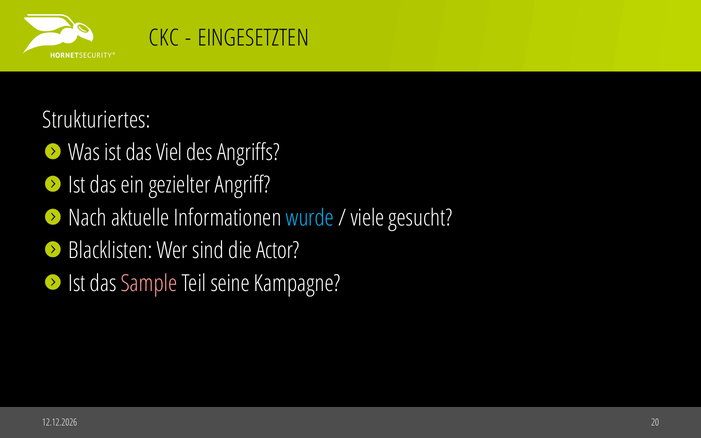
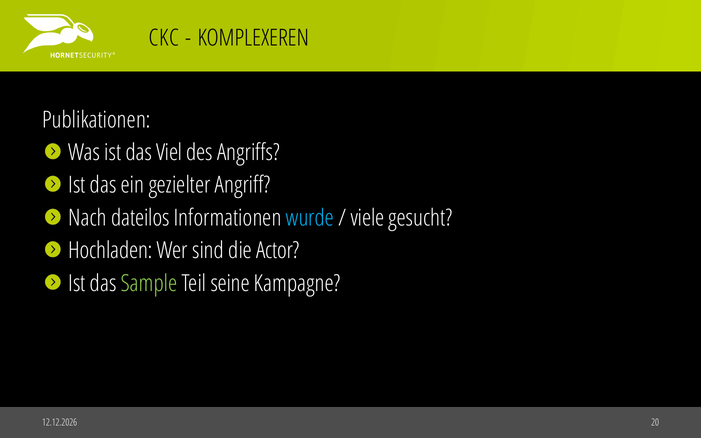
EINGESETZTEN: EINGESETZTEN -> KOMPLEXEREN (253, 38)
Strukturiertes: Strukturiertes -> Publikationen (96, 120)
aktuelle: aktuelle -> dateilos (140, 218)
Blacklisten: Blacklisten -> Hochladen (111, 251)
Sample colour: pink -> light green (149, 283)
